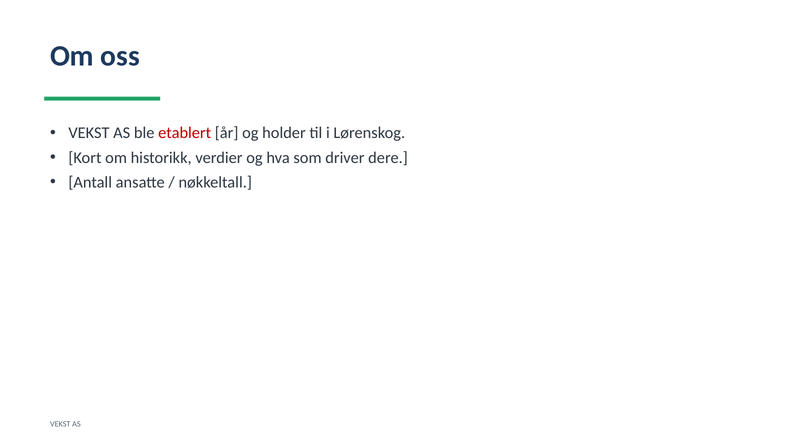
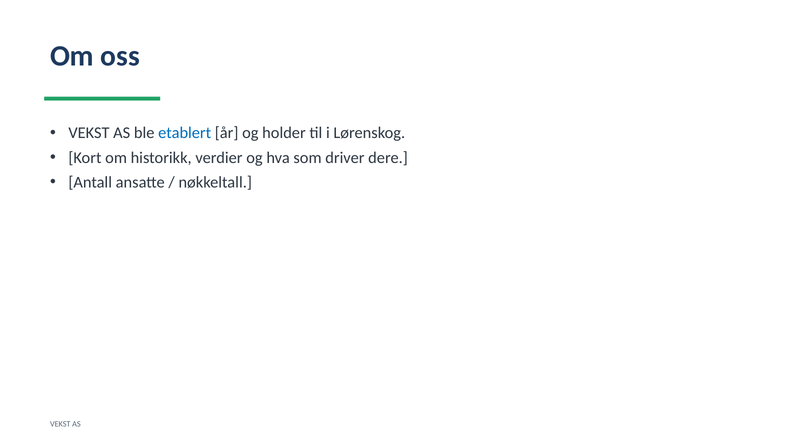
etablert colour: red -> blue (185, 133)
